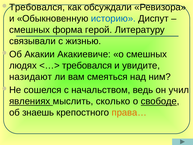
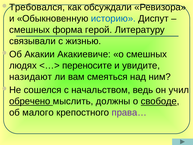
требовался: требовался -> переносите (87, 65)
явлениях: явлениях -> обречено (30, 101)
сколько: сколько -> должны (113, 101)
знаешь: знаешь -> малого (38, 112)
права… colour: orange -> purple (129, 112)
